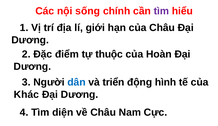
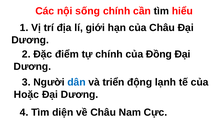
tìm colour: purple -> black (161, 11)
tự thuộc: thuộc -> chính (109, 54)
Hoàn: Hoàn -> Đồng (159, 54)
hình: hình -> lạnh (165, 82)
Khác: Khác -> Hoặc (26, 94)
